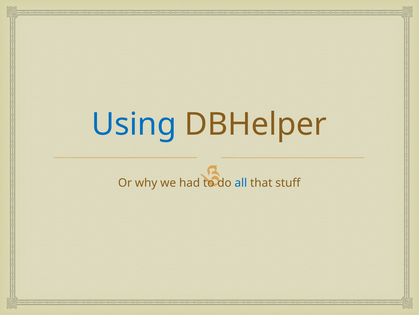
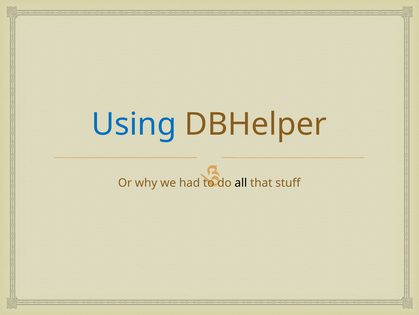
all colour: blue -> black (241, 183)
